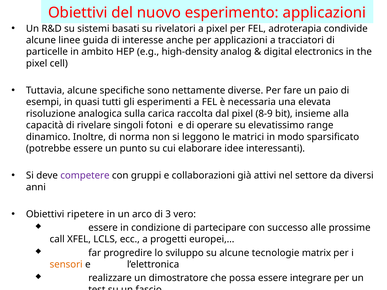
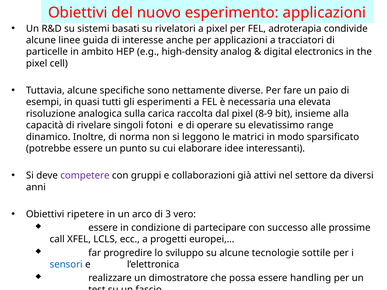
matrix: matrix -> sottile (316, 253)
sensori colour: orange -> blue (66, 265)
integrare: integrare -> handling (311, 278)
